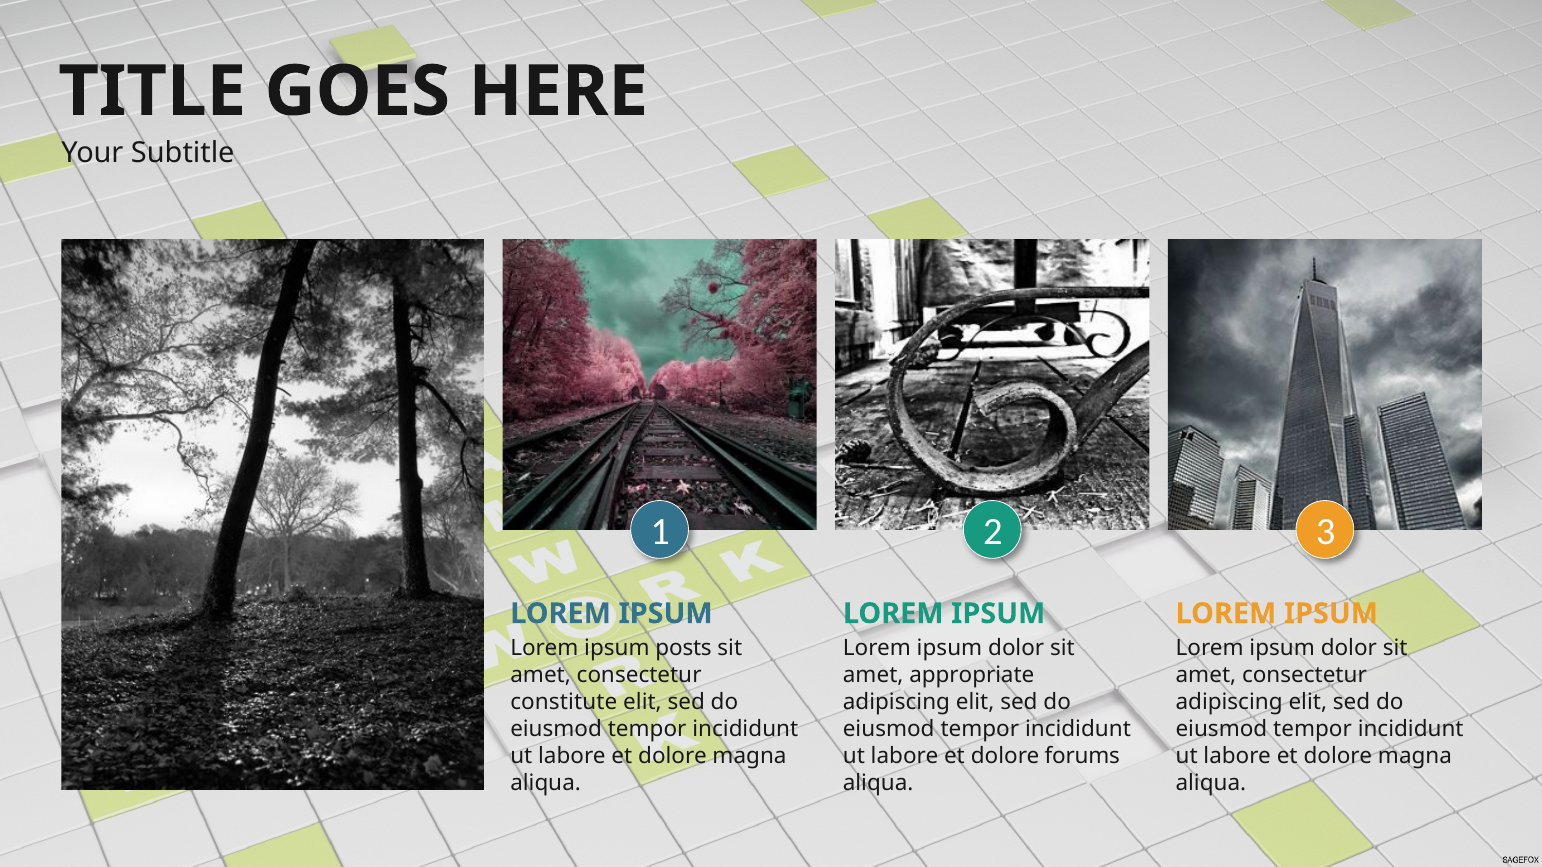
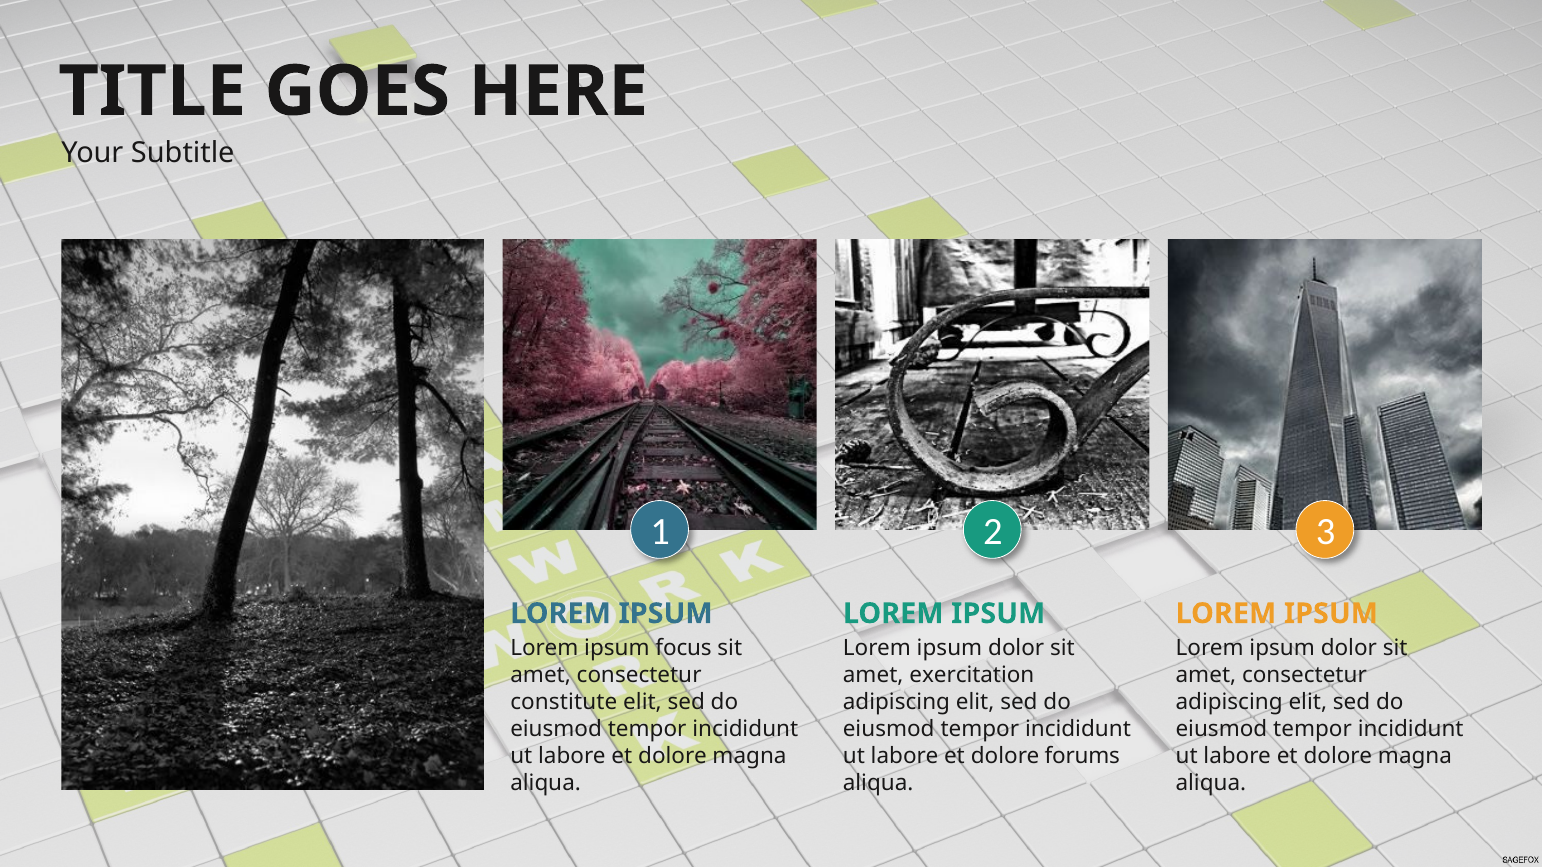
posts: posts -> focus (684, 649)
appropriate: appropriate -> exercitation (972, 676)
